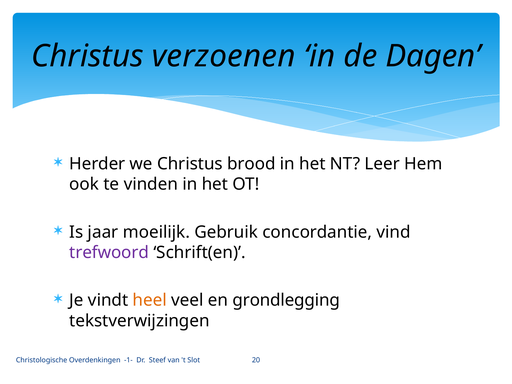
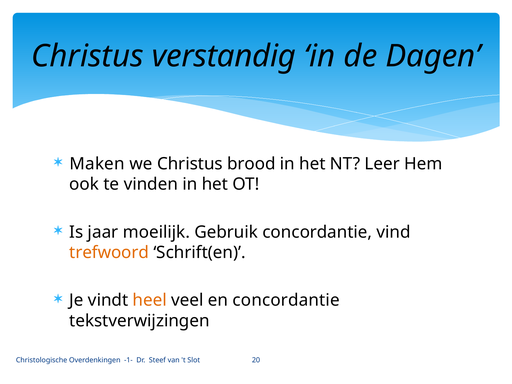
verzoenen: verzoenen -> verstandig (224, 56)
Herder: Herder -> Maken (97, 164)
trefwoord colour: purple -> orange (109, 253)
en grondlegging: grondlegging -> concordantie (286, 300)
